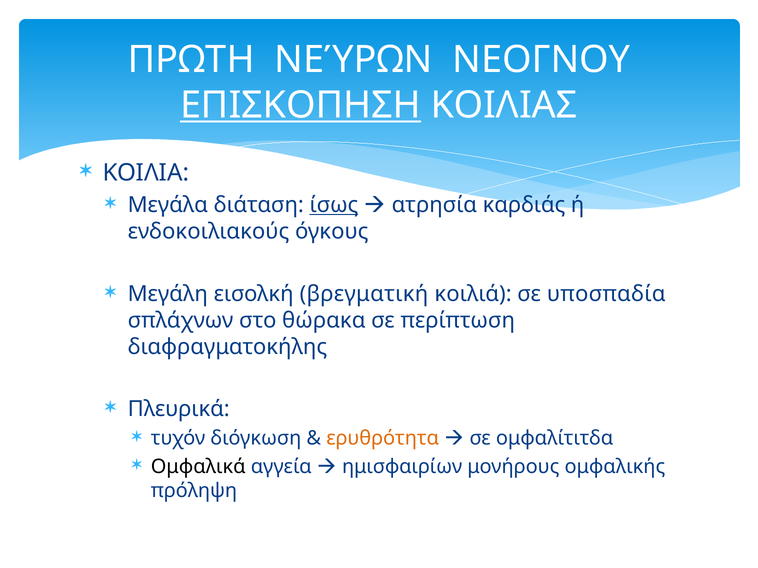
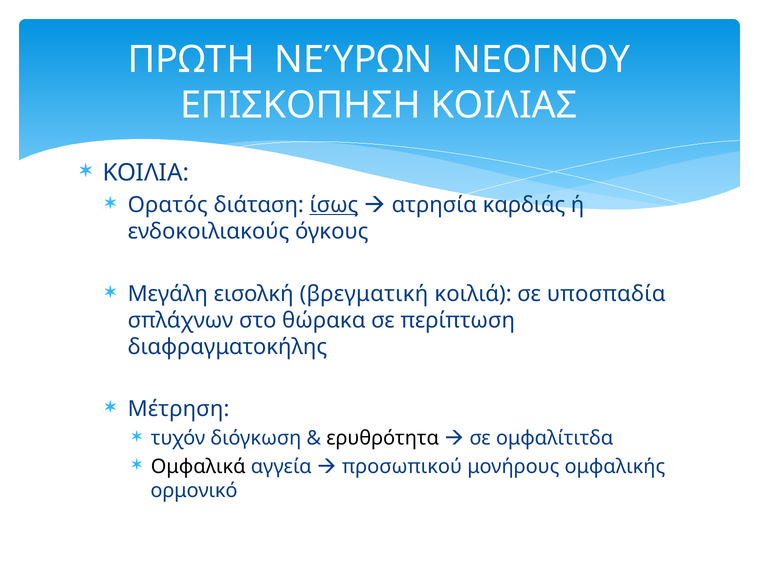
ΕΠΙΣΚΟΠΗΣΗ underline: present -> none (301, 105)
Μεγάλα: Μεγάλα -> Ορατός (168, 205)
Πλευρικά: Πλευρικά -> Μέτρηση (179, 409)
ερυθρότητα colour: orange -> black (383, 439)
ημισφαιρίων: ημισφαιρίων -> προσωπικού (402, 467)
πρόληψη: πρόληψη -> ορμονικό (194, 491)
